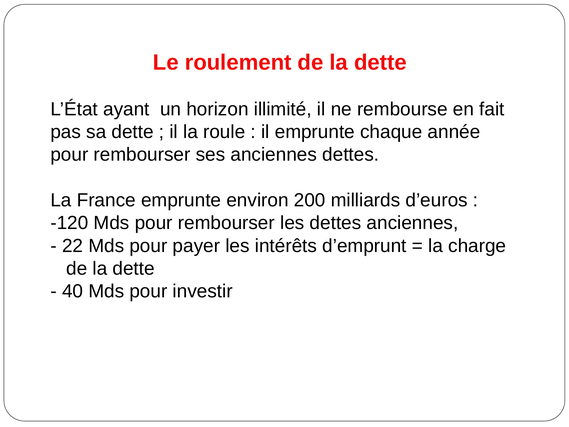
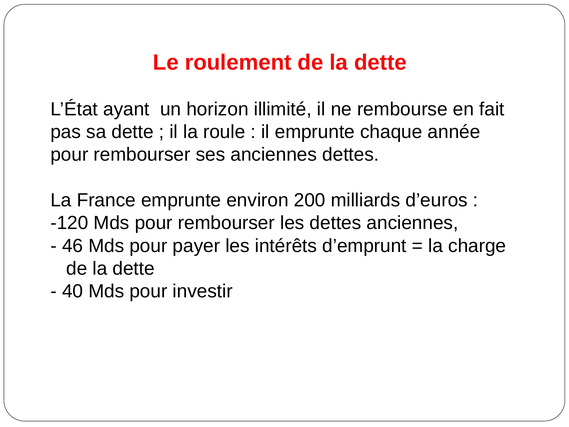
22: 22 -> 46 (73, 246)
